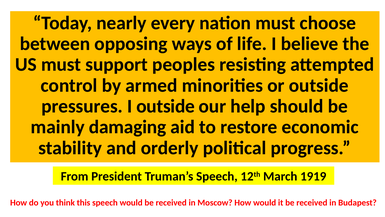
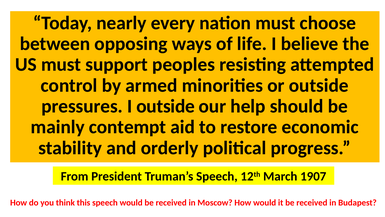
damaging: damaging -> contempt (128, 127)
1919: 1919 -> 1907 (313, 176)
